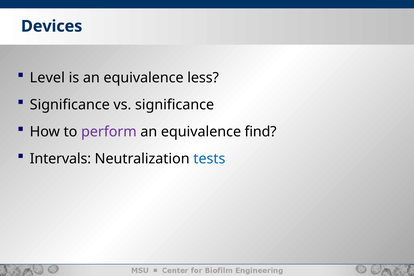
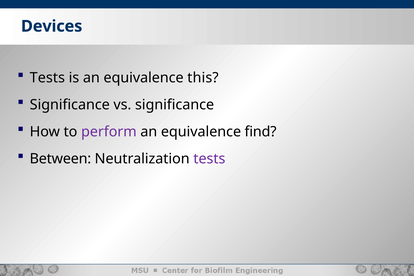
Level: Level -> Tests (47, 78)
less: less -> this (203, 78)
Intervals: Intervals -> Between (60, 159)
tests colour: blue -> purple (209, 159)
